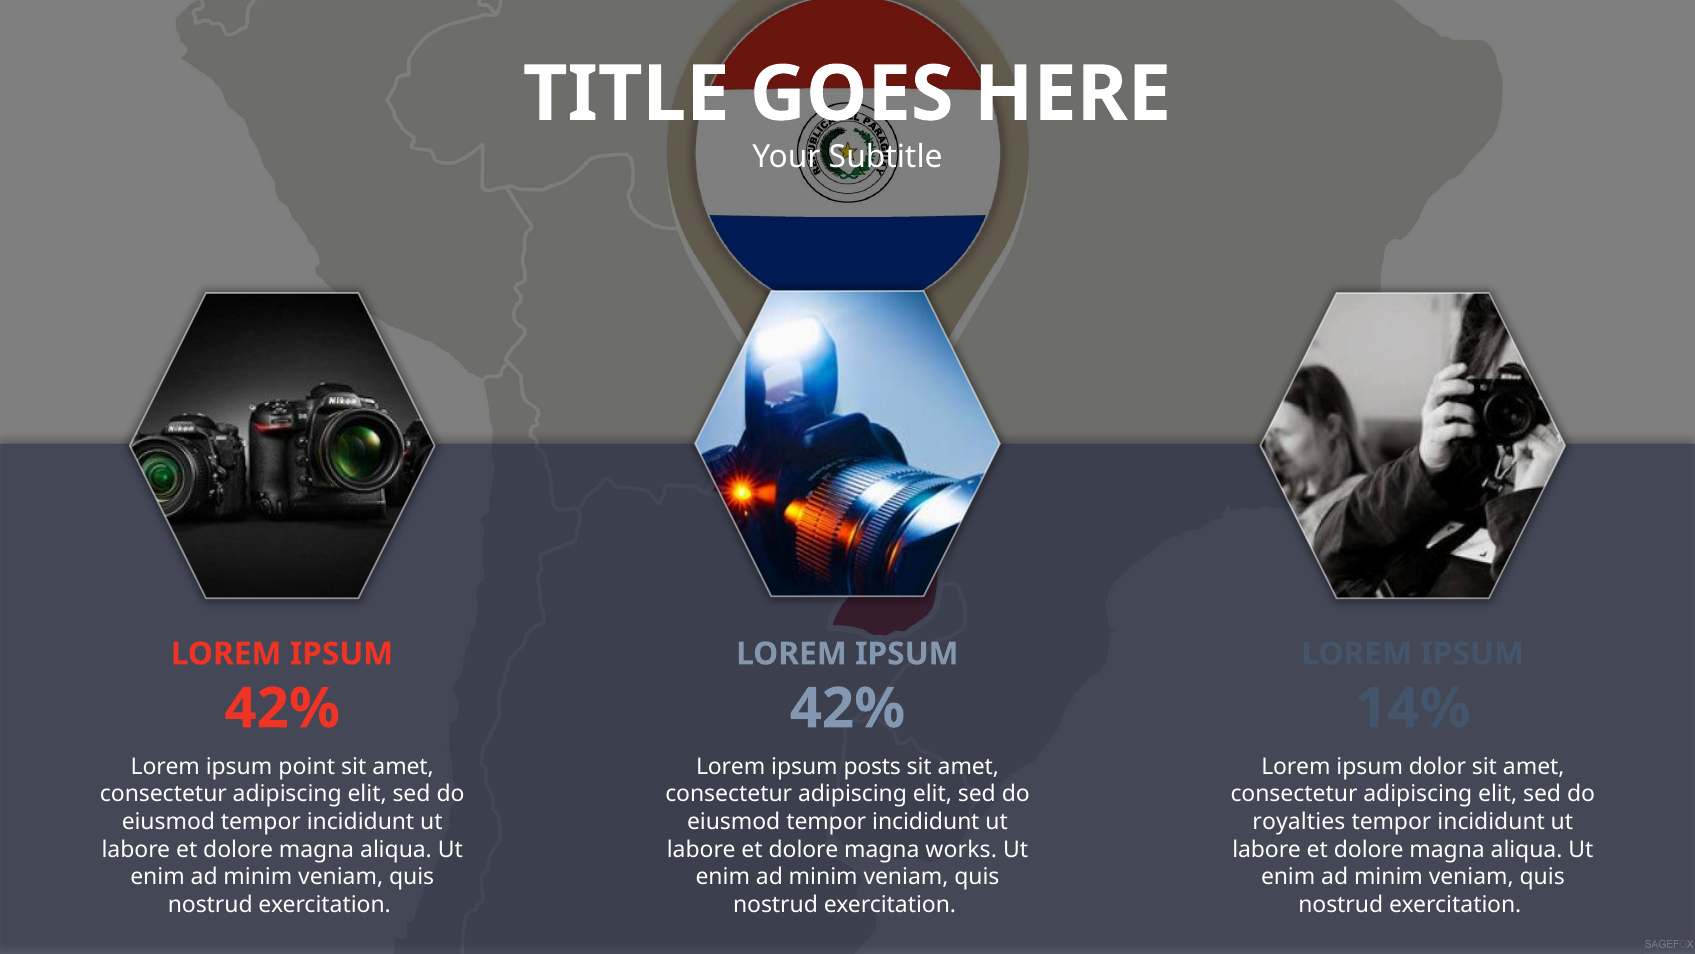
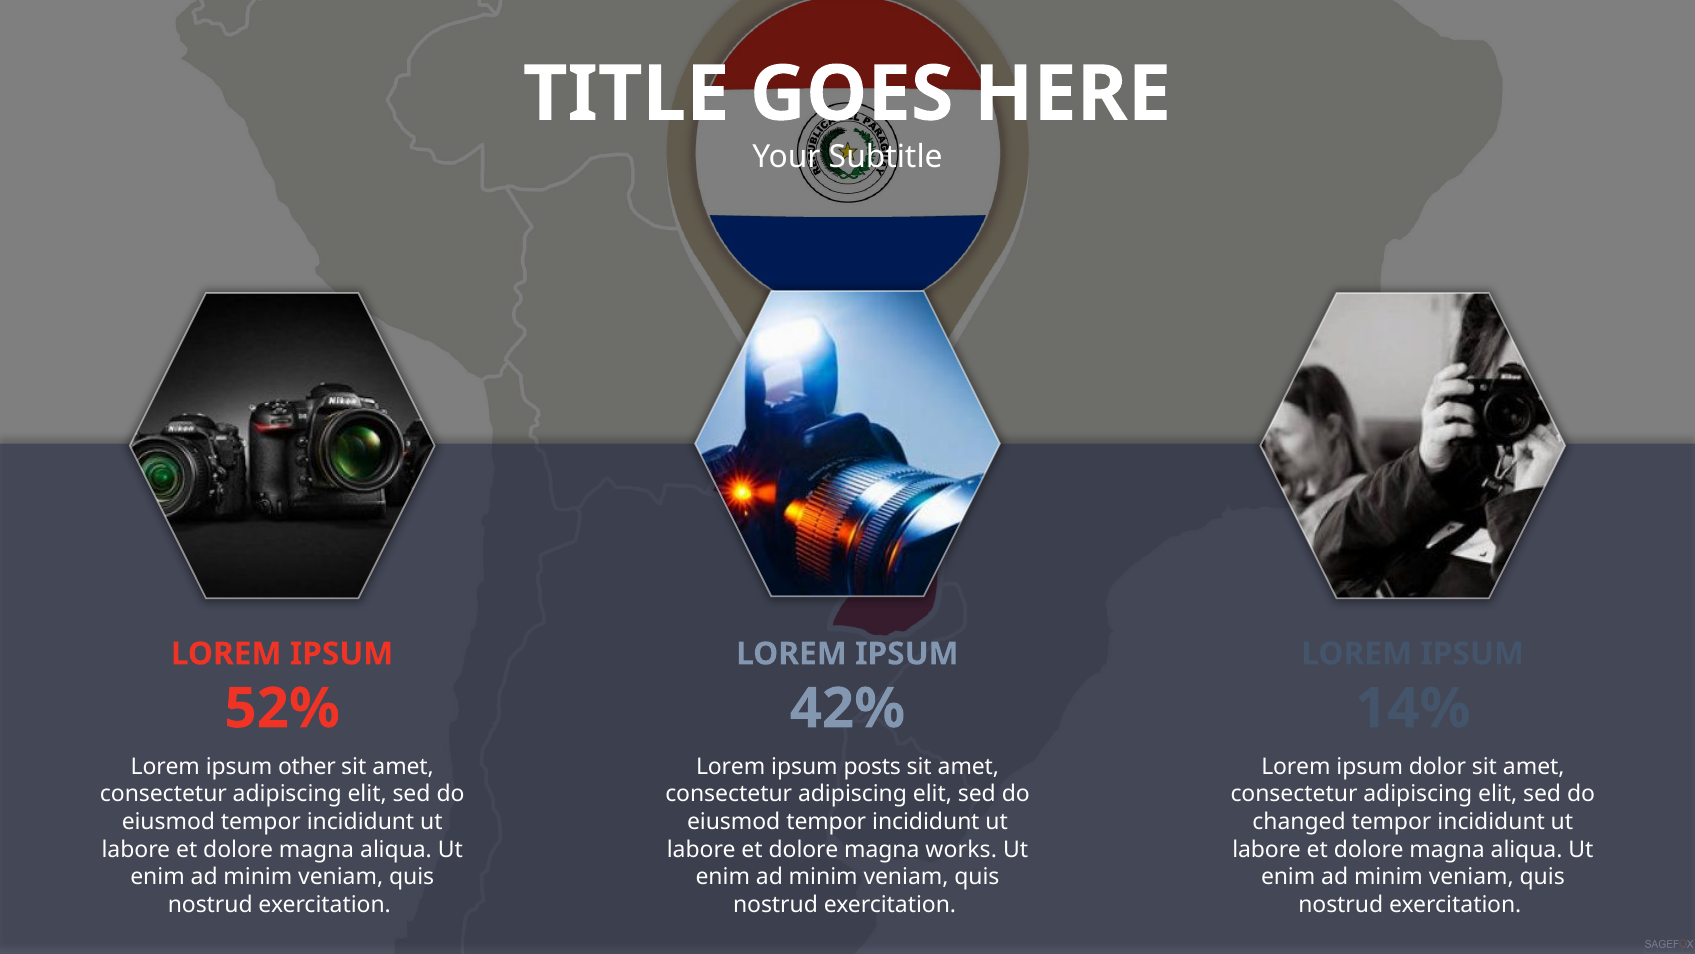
42%: 42% -> 52% (282, 708)
point: point -> other (307, 766)
royalties: royalties -> changed (1299, 821)
